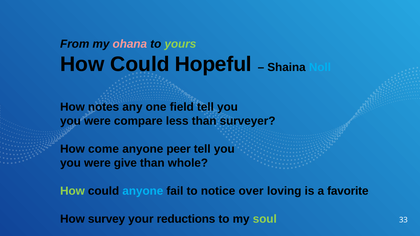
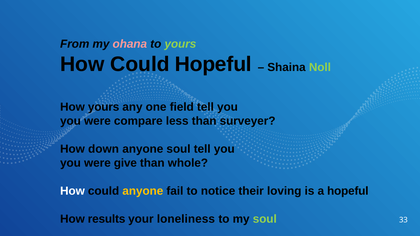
Noll colour: light blue -> light green (320, 67)
How notes: notes -> yours (104, 107)
come: come -> down (104, 149)
anyone peer: peer -> soul (179, 149)
How colour: light green -> white (72, 191)
anyone colour: light blue -> yellow (143, 191)
over: over -> their (251, 191)
a favorite: favorite -> hopeful (348, 191)
survey: survey -> results (107, 219)
reductions: reductions -> loneliness (186, 219)
